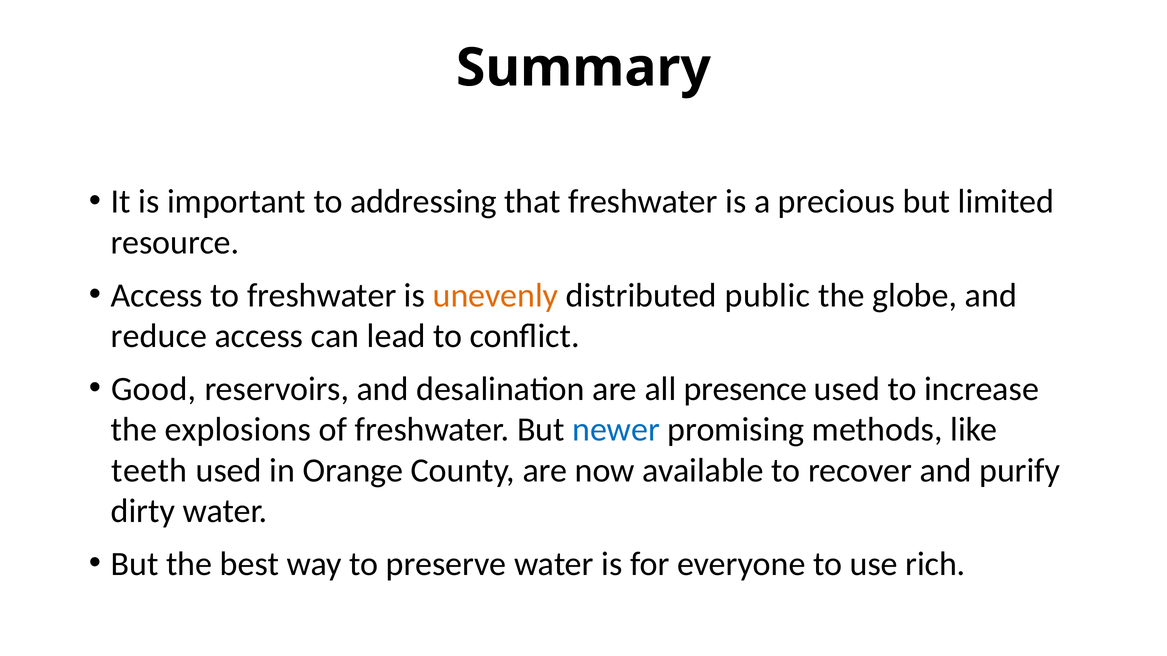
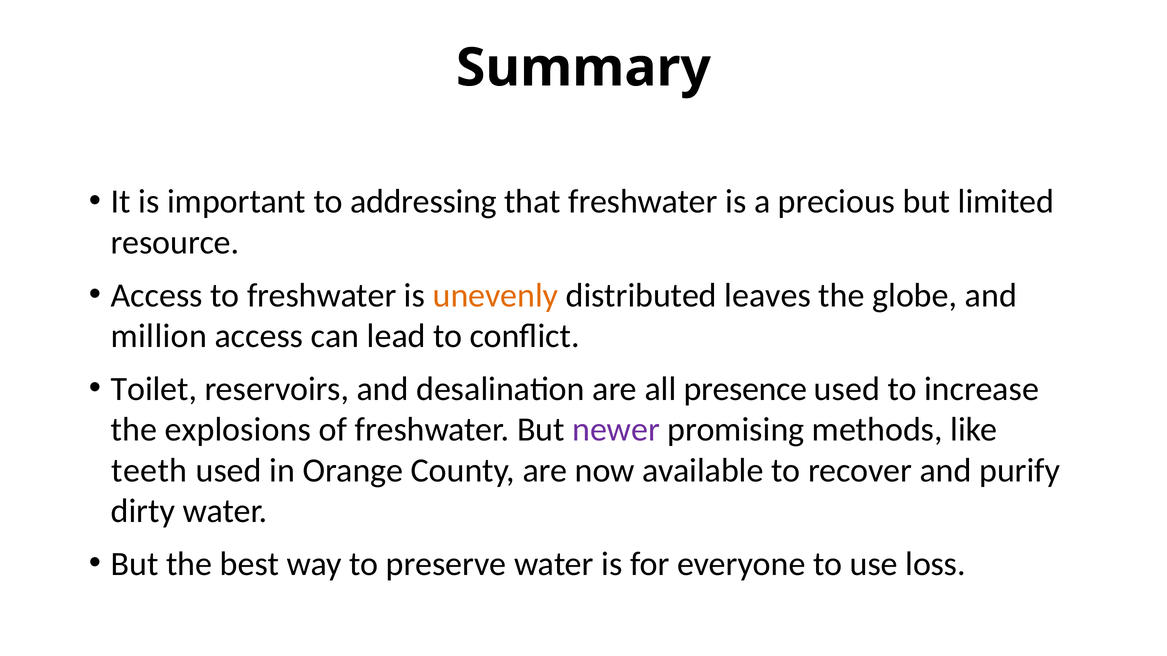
public: public -> leaves (768, 296)
reduce: reduce -> million (159, 336)
Good: Good -> Toilet (154, 389)
newer colour: blue -> purple (616, 430)
rich: rich -> loss (936, 564)
